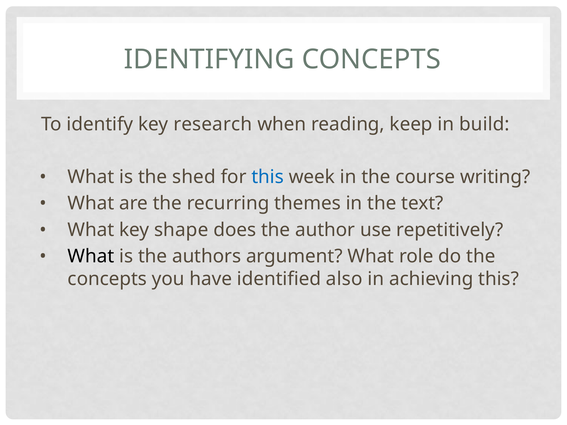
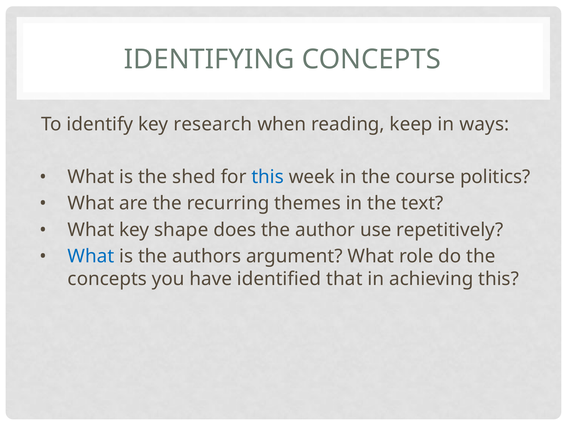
build: build -> ways (484, 124)
writing: writing -> politics (495, 177)
What colour: black -> blue (91, 256)
also: also -> that (344, 279)
